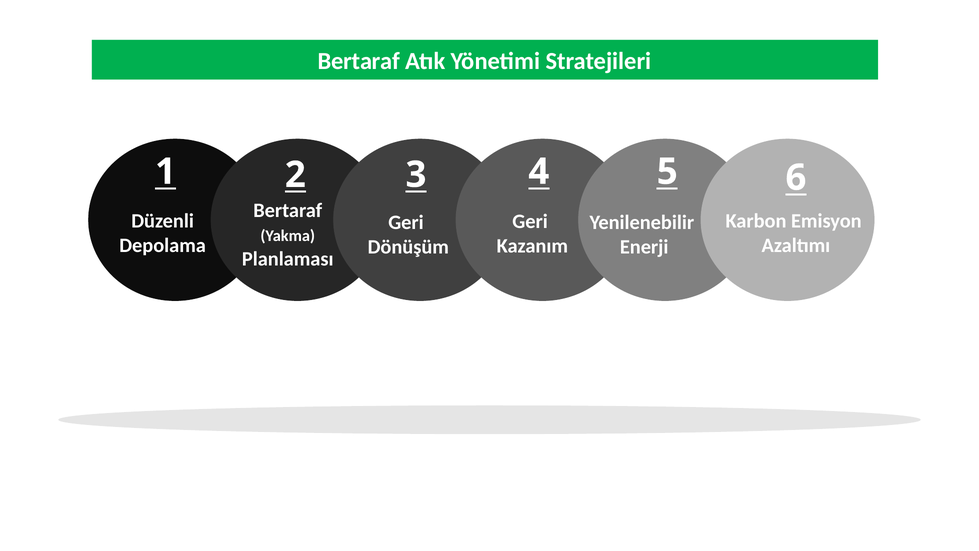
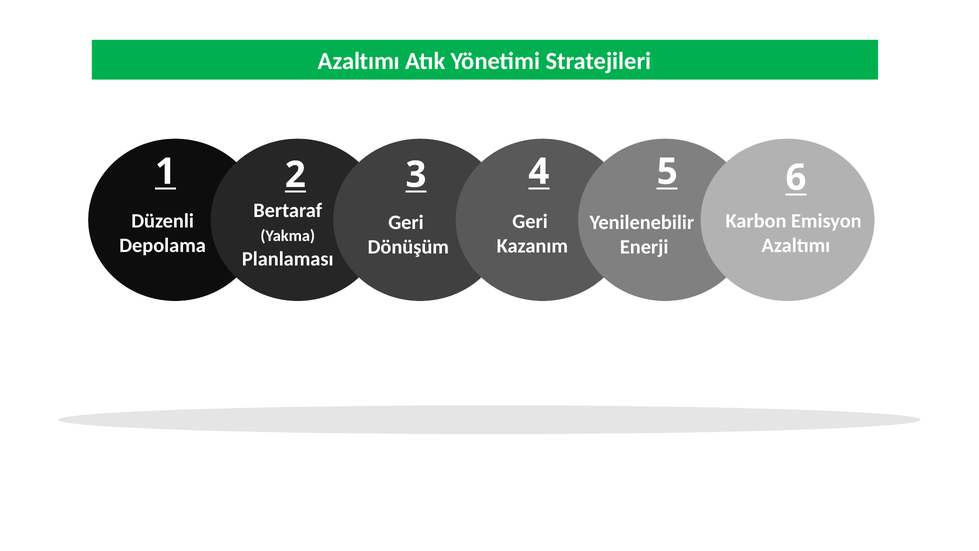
Bertaraf: Bertaraf -> Azaltımı (359, 61)
